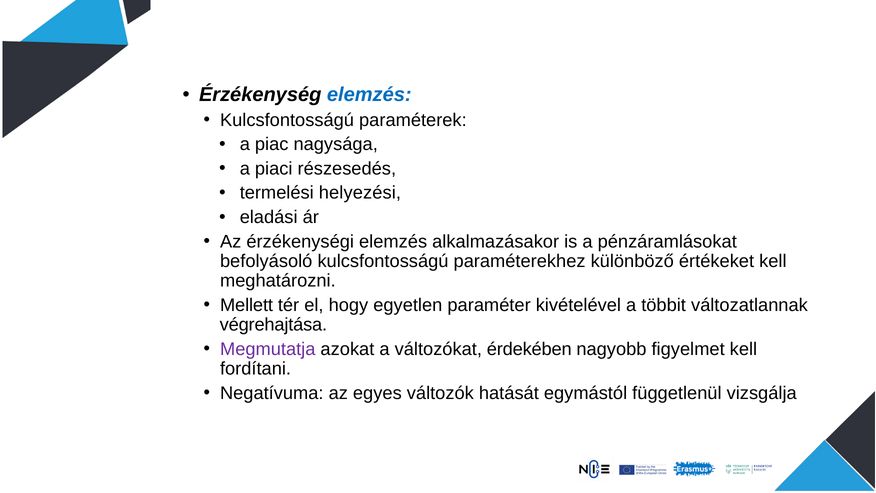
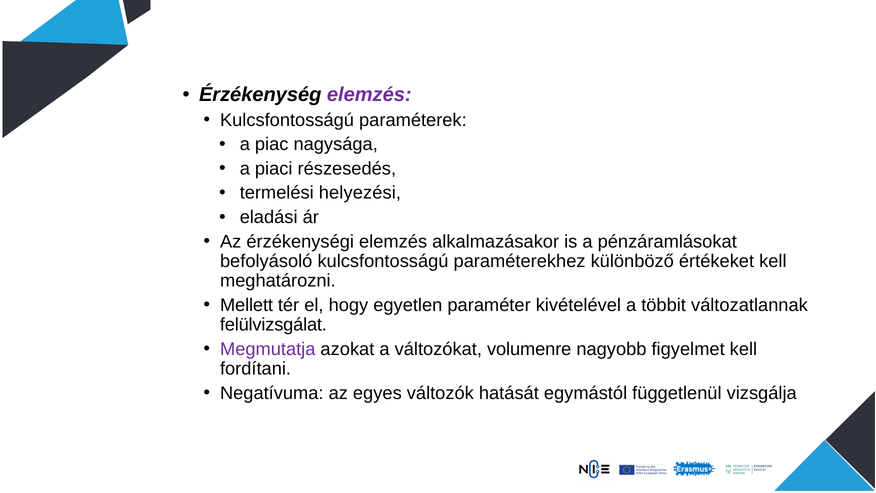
elemzés colour: blue -> purple (369, 95)
végrehajtása: végrehajtása -> felülvizsgálat (273, 325)
érdekében: érdekében -> volumenre (529, 349)
